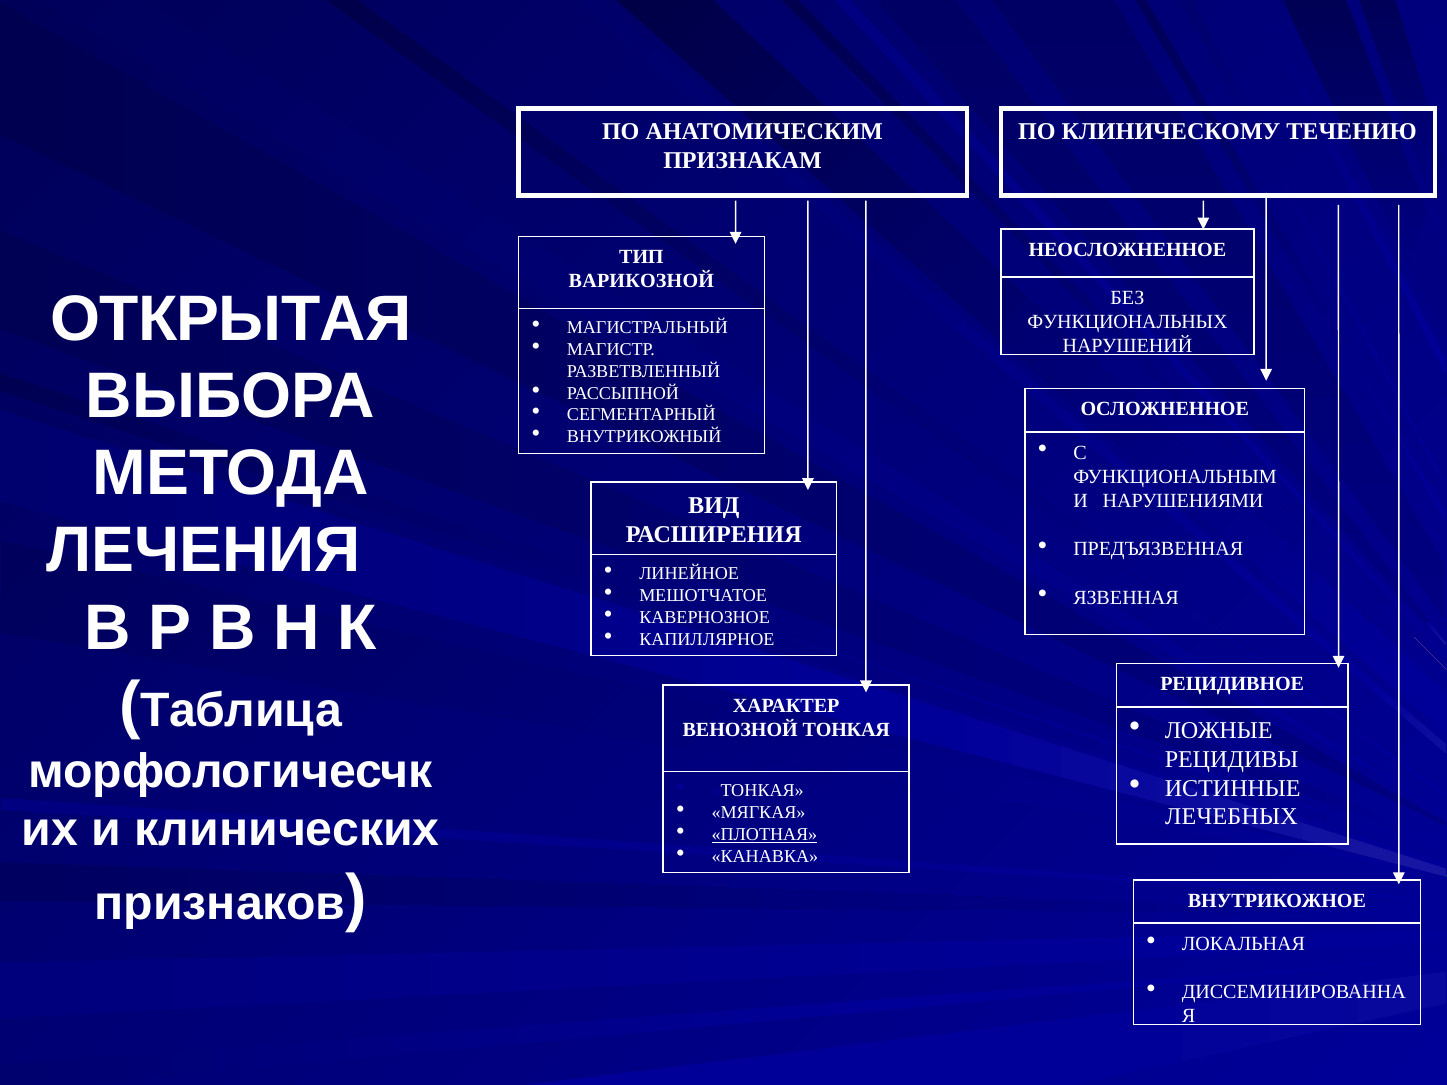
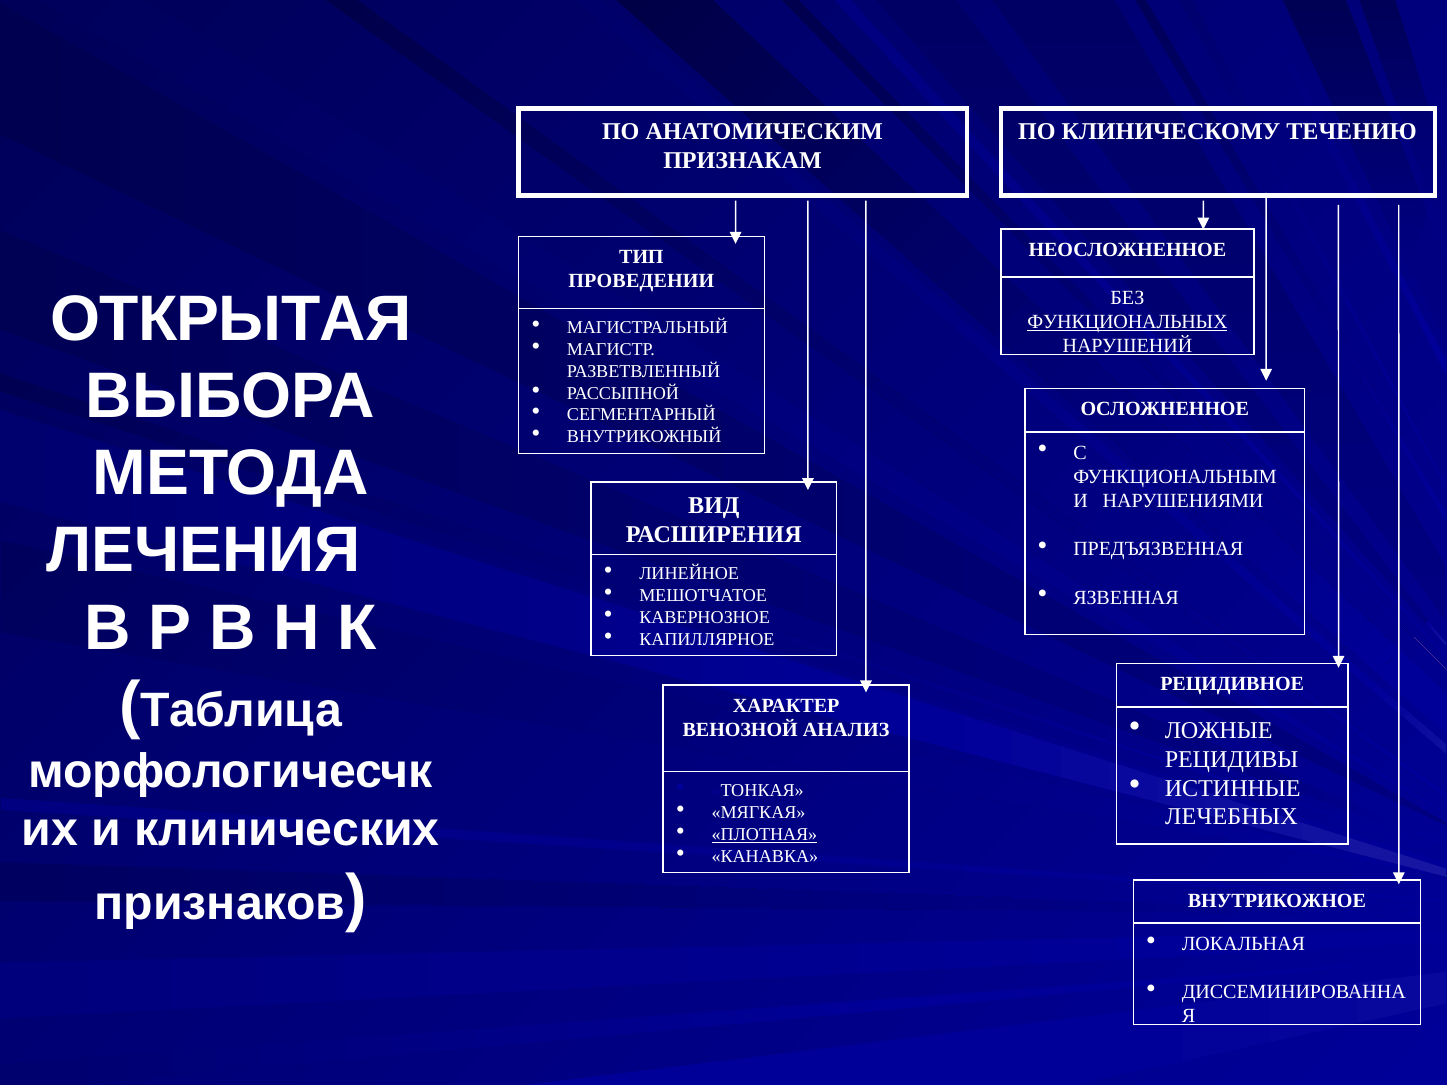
ВАРИКОЗНОЙ: ВАРИКОЗНОЙ -> ПРОВЕДЕНИИ (641, 281)
ФУНКЦИОНАЛЬНЫХ underline: none -> present (1128, 322)
ВЕНОЗНОЙ ТОНКАЯ: ТОНКАЯ -> АНАЛИЗ (846, 730)
